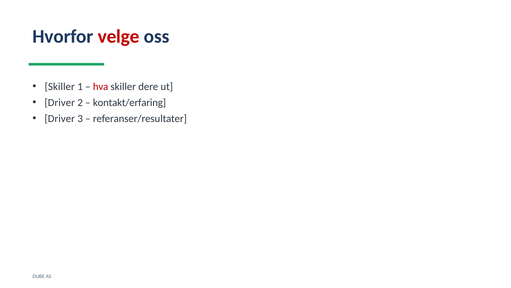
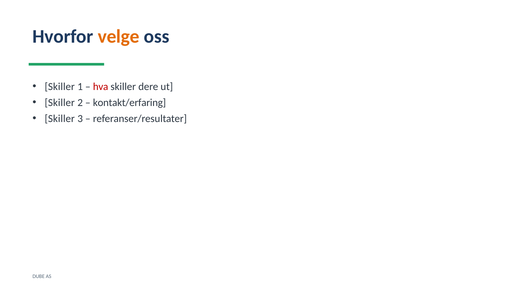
velge colour: red -> orange (119, 36)
Driver: Driver -> Skiller (60, 103)
Driver: Driver -> Skiller (60, 119)
